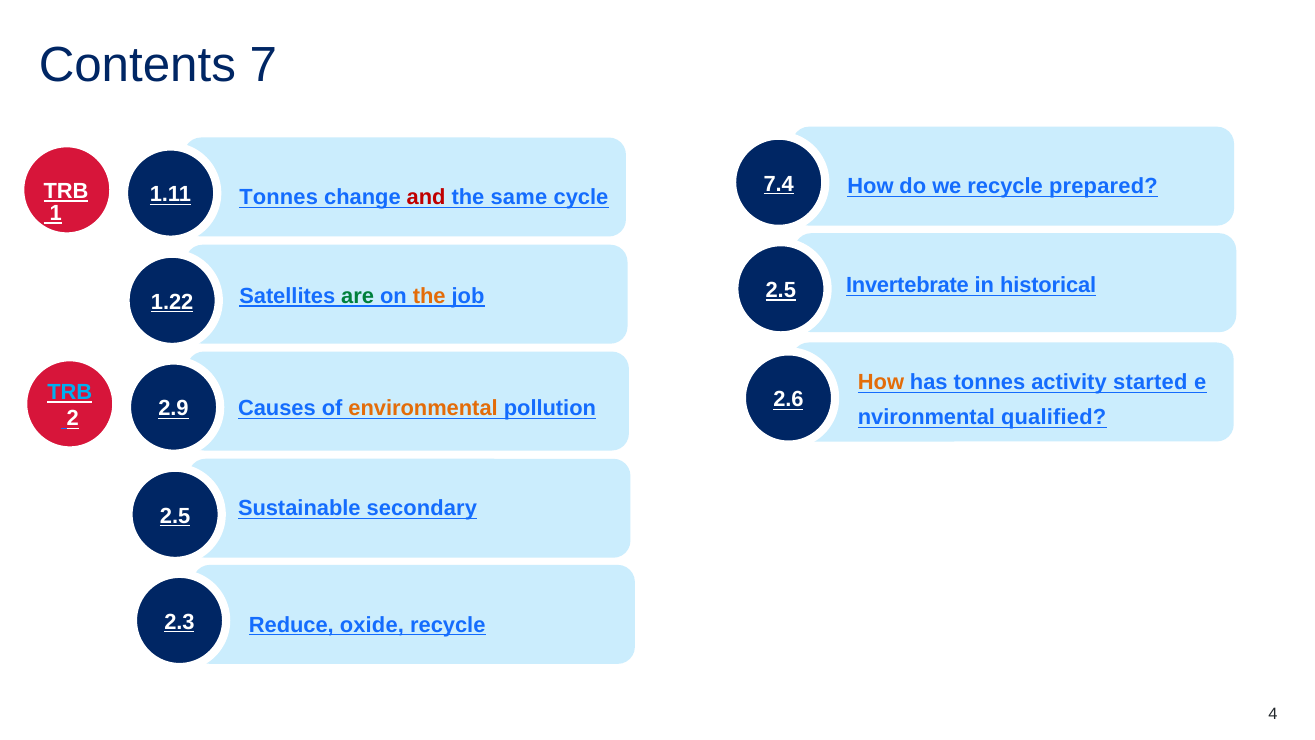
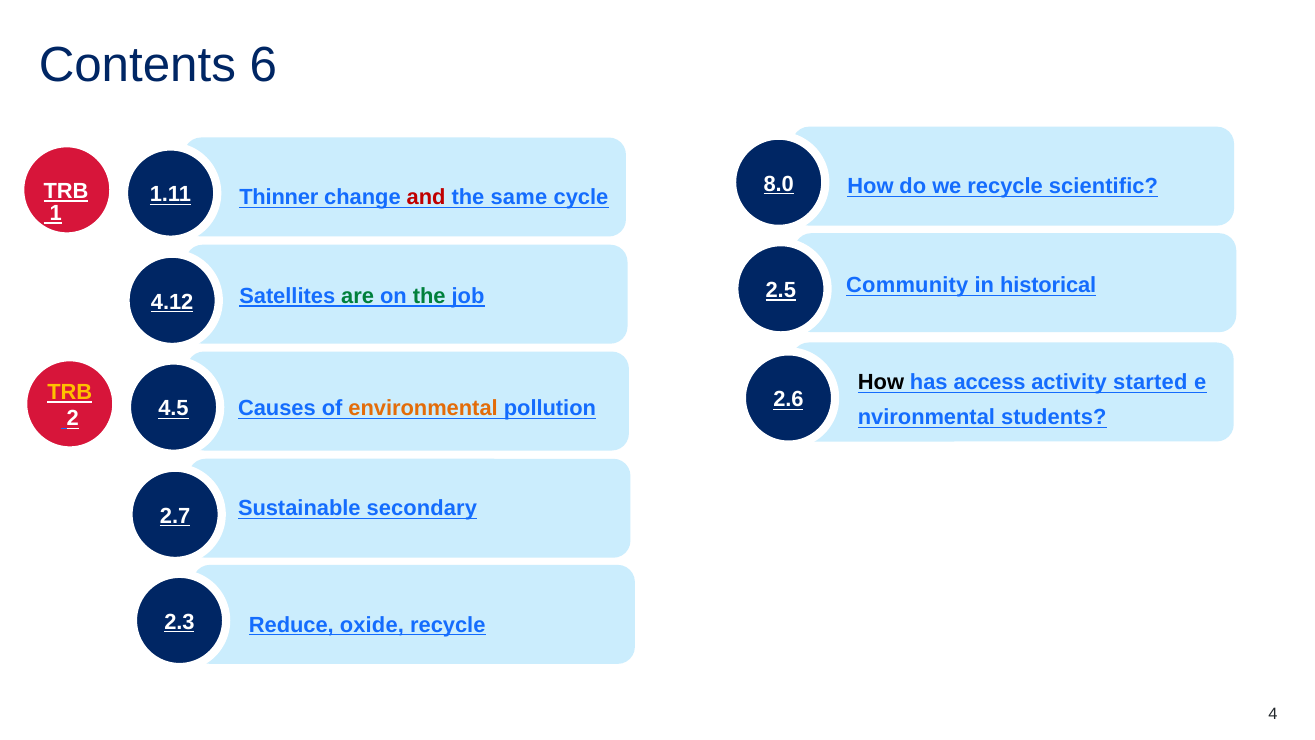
7: 7 -> 6 (263, 65)
7.4: 7.4 -> 8.0 (779, 184)
prepared: prepared -> scientific (1103, 186)
1.11 Tonnes: Tonnes -> Thinner (279, 197)
Invertebrate: Invertebrate -> Community (907, 285)
1.22: 1.22 -> 4.12 (172, 302)
the colour: orange -> green (429, 296)
How colour: orange -> black (881, 382)
has tonnes: tonnes -> access (990, 382)
TRB colour: light blue -> yellow (70, 392)
qualified: qualified -> students (1054, 417)
2.9: 2.9 -> 4.5 (174, 408)
2.5: 2.5 -> 2.7 (175, 516)
